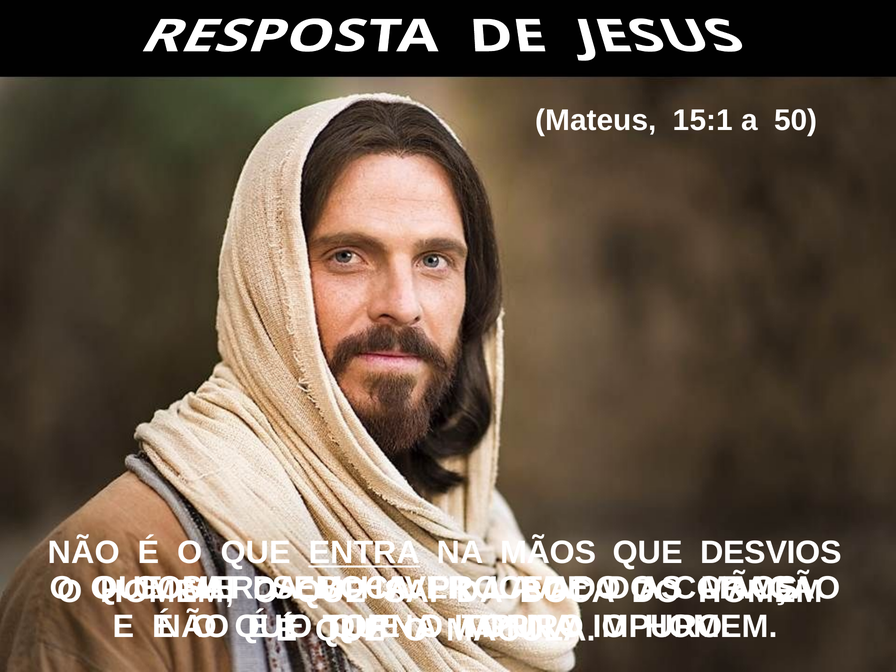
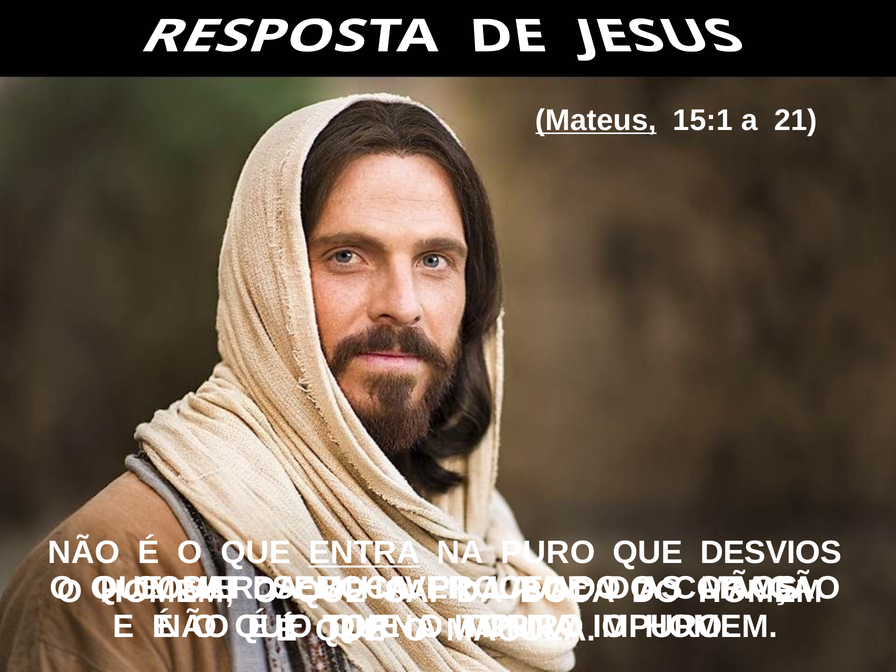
Mateus underline: none -> present (596, 120)
50: 50 -> 21 (796, 120)
NA MÃOS: MÃOS -> PURO (548, 553)
